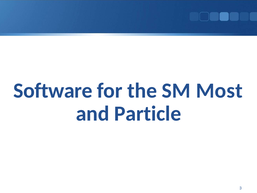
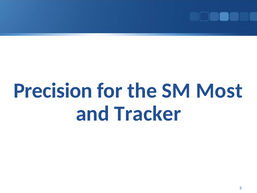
Software: Software -> Precision (53, 90)
Particle: Particle -> Tracker (148, 114)
